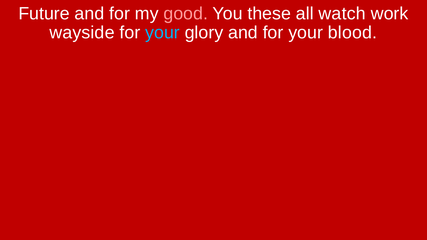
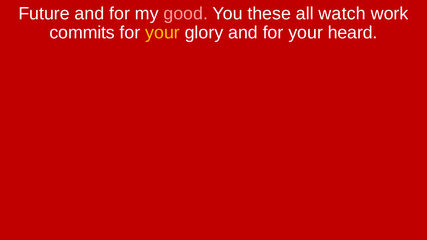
wayside: wayside -> commits (82, 33)
your colour: light blue -> yellow (163, 33)
blood: blood -> heard (353, 33)
